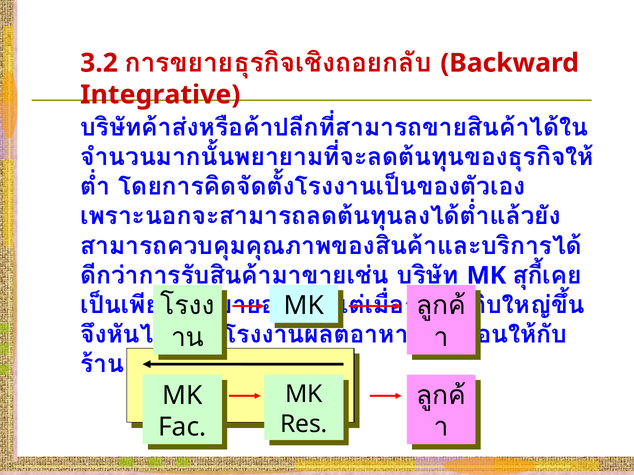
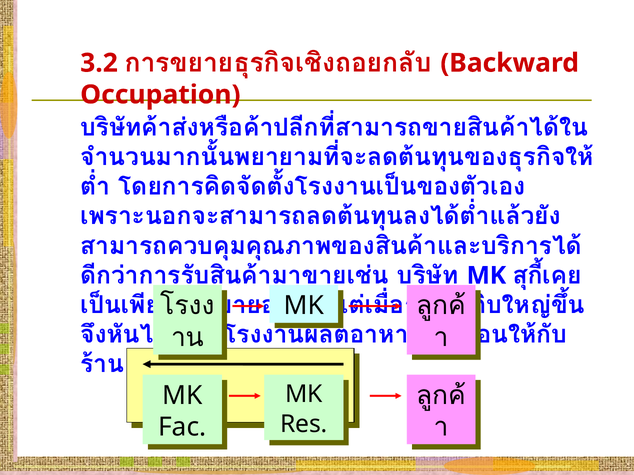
Integrative: Integrative -> Occupation (160, 95)
